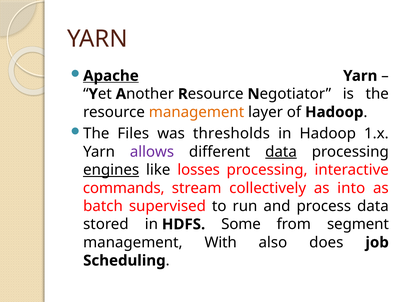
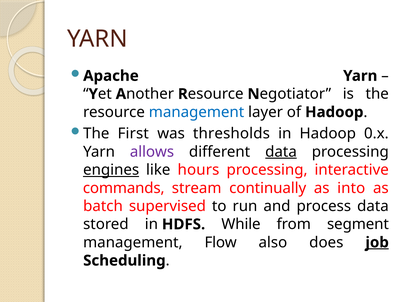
Apache underline: present -> none (111, 76)
management colour: orange -> blue (197, 112)
Files: Files -> First (133, 133)
1.x: 1.x -> 0.x (376, 133)
losses: losses -> hours (198, 170)
collectively: collectively -> continually (268, 188)
Some: Some -> While (241, 224)
With: With -> Flow (221, 242)
job underline: none -> present (377, 242)
